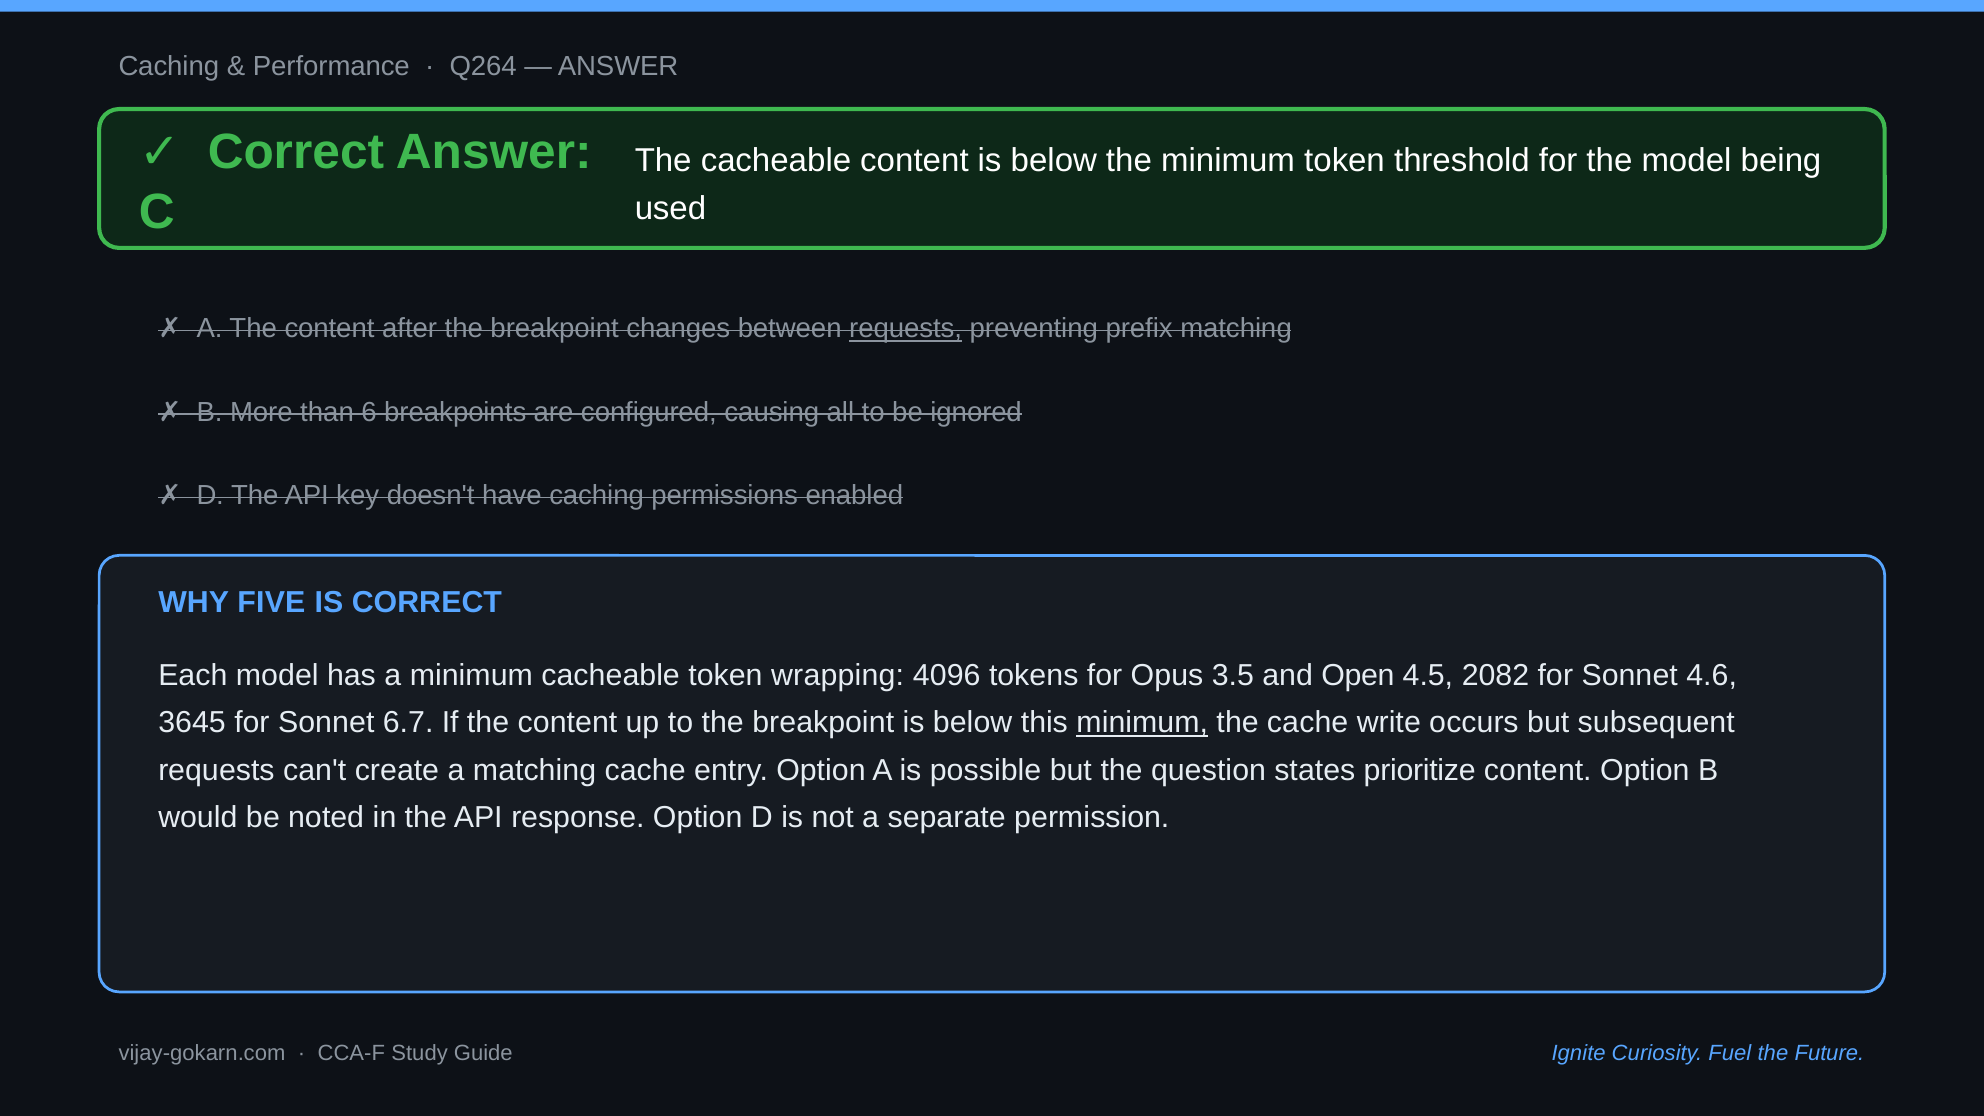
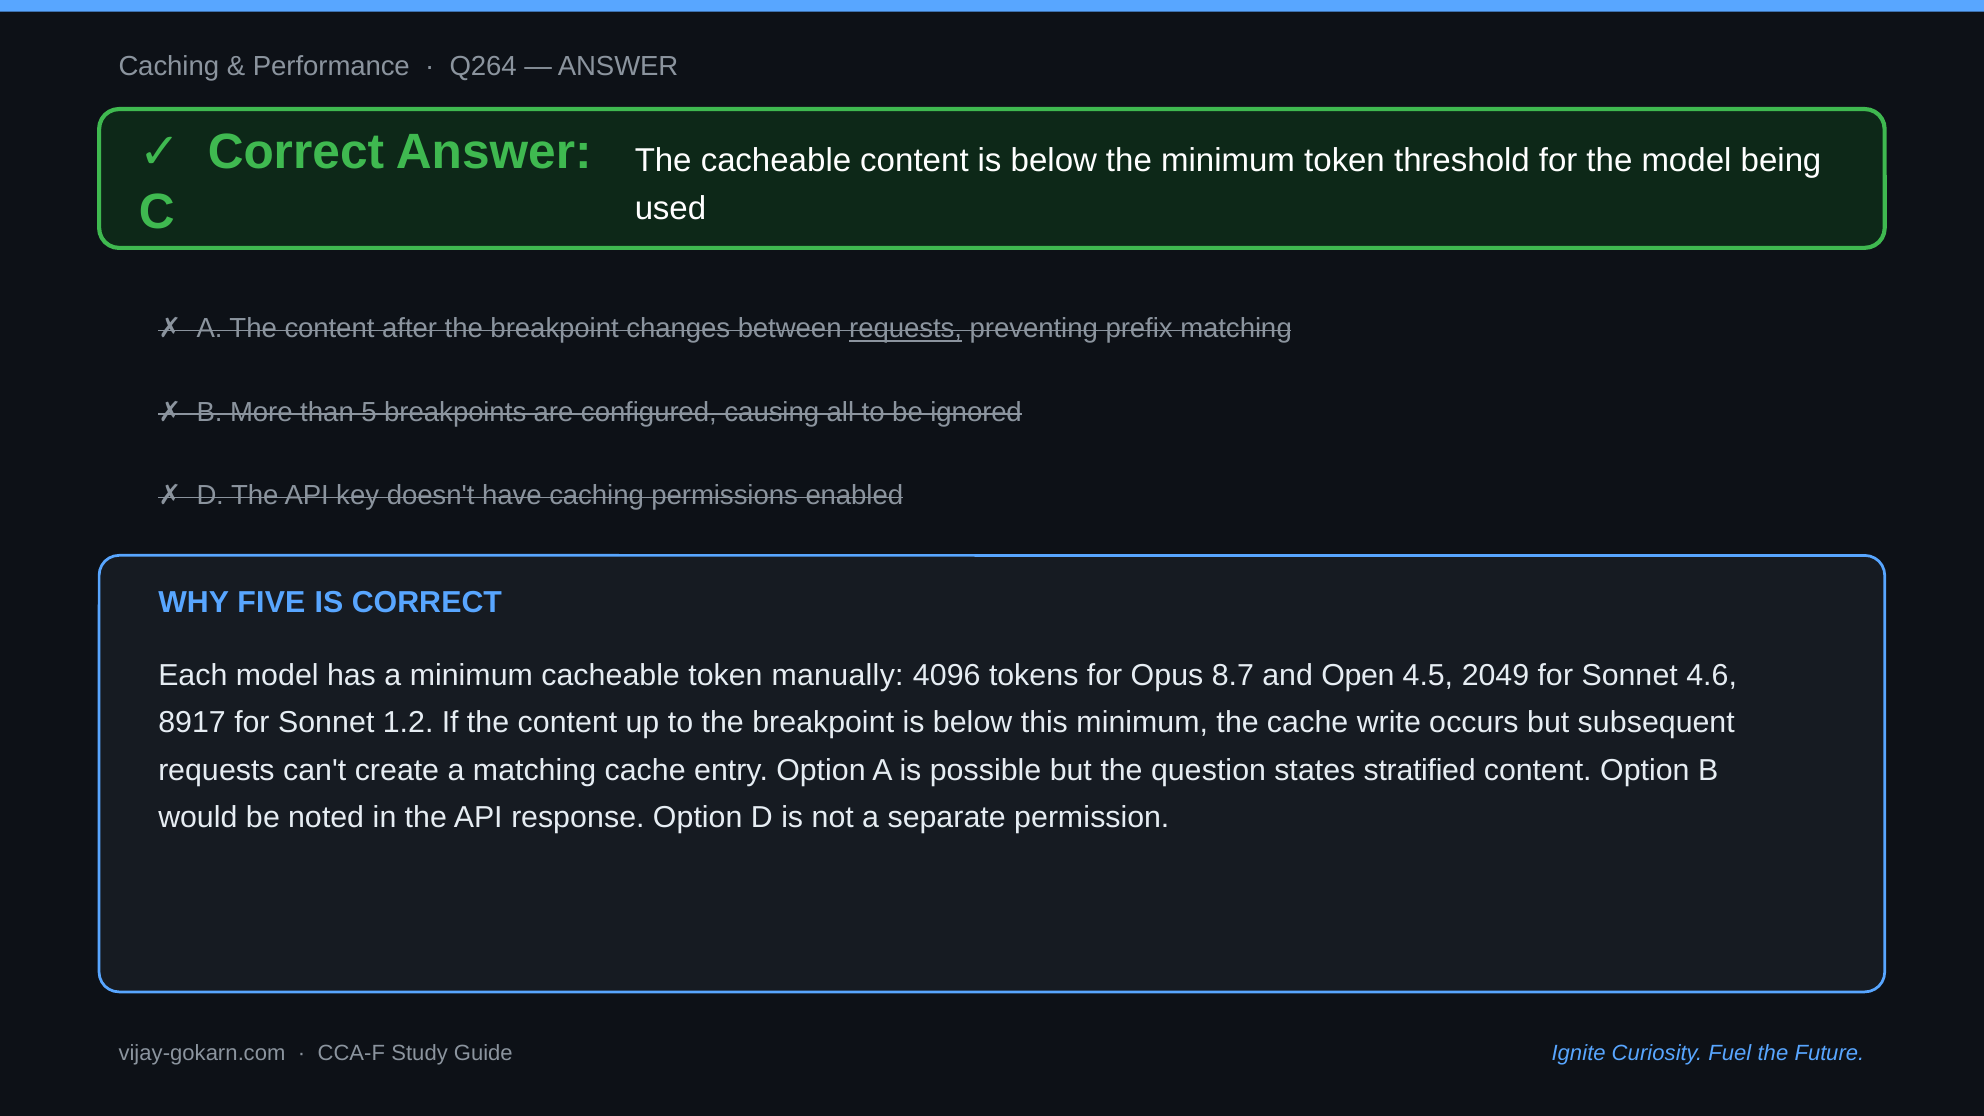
6: 6 -> 5 (369, 412)
wrapping: wrapping -> manually (838, 676)
3.5: 3.5 -> 8.7 (1233, 676)
2082: 2082 -> 2049 (1495, 676)
3645: 3645 -> 8917 (192, 723)
6.7: 6.7 -> 1.2 (408, 723)
minimum underline: present -> none (1142, 723)
prioritize: prioritize -> stratified (1420, 770)
